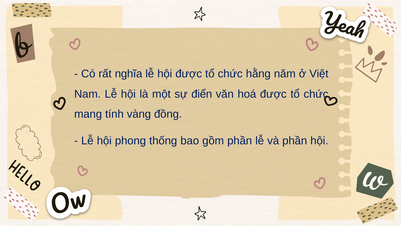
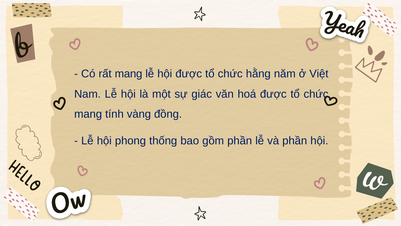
rất nghĩa: nghĩa -> mang (129, 74)
điển: điển -> giác (202, 94)
